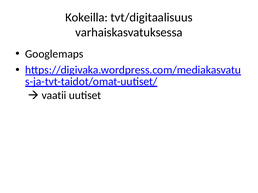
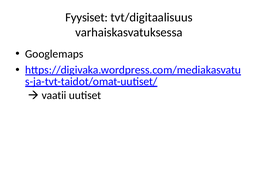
Kokeilla: Kokeilla -> Fyysiset (87, 17)
